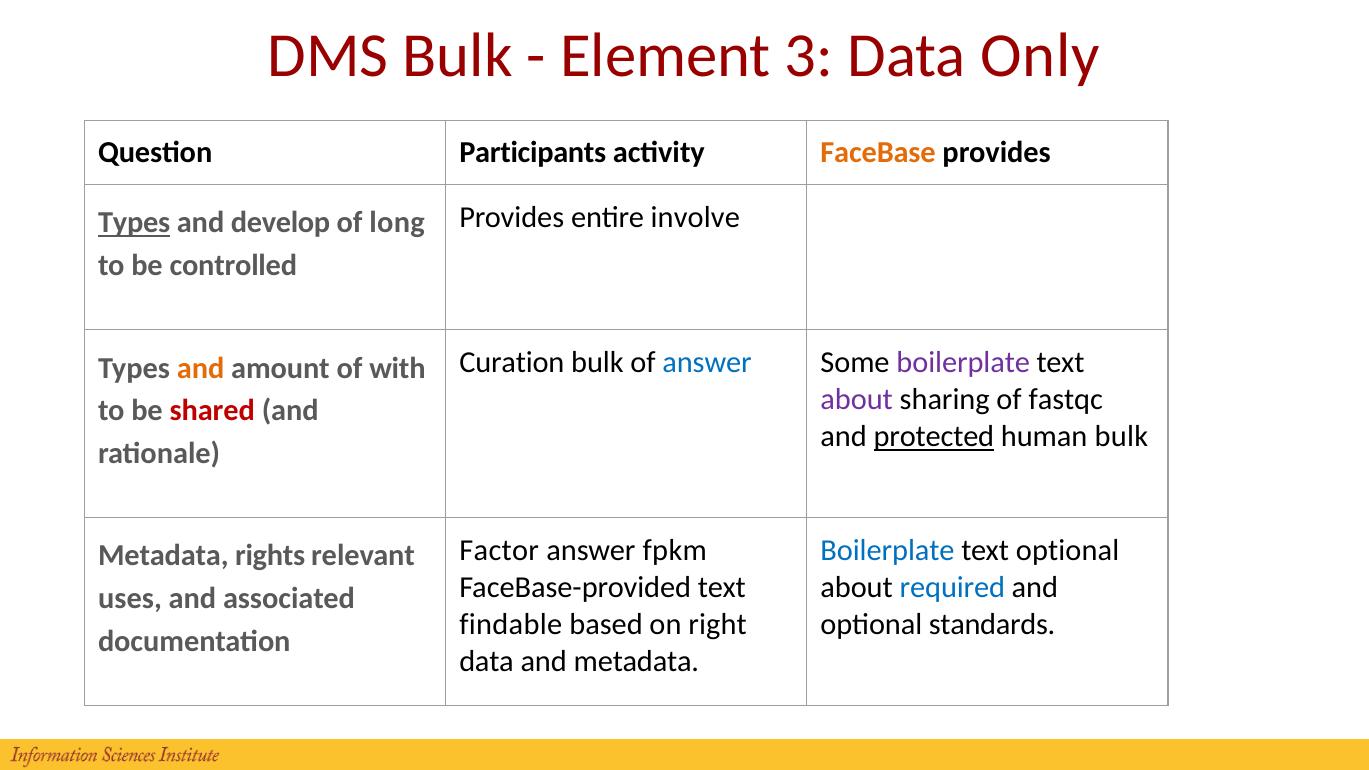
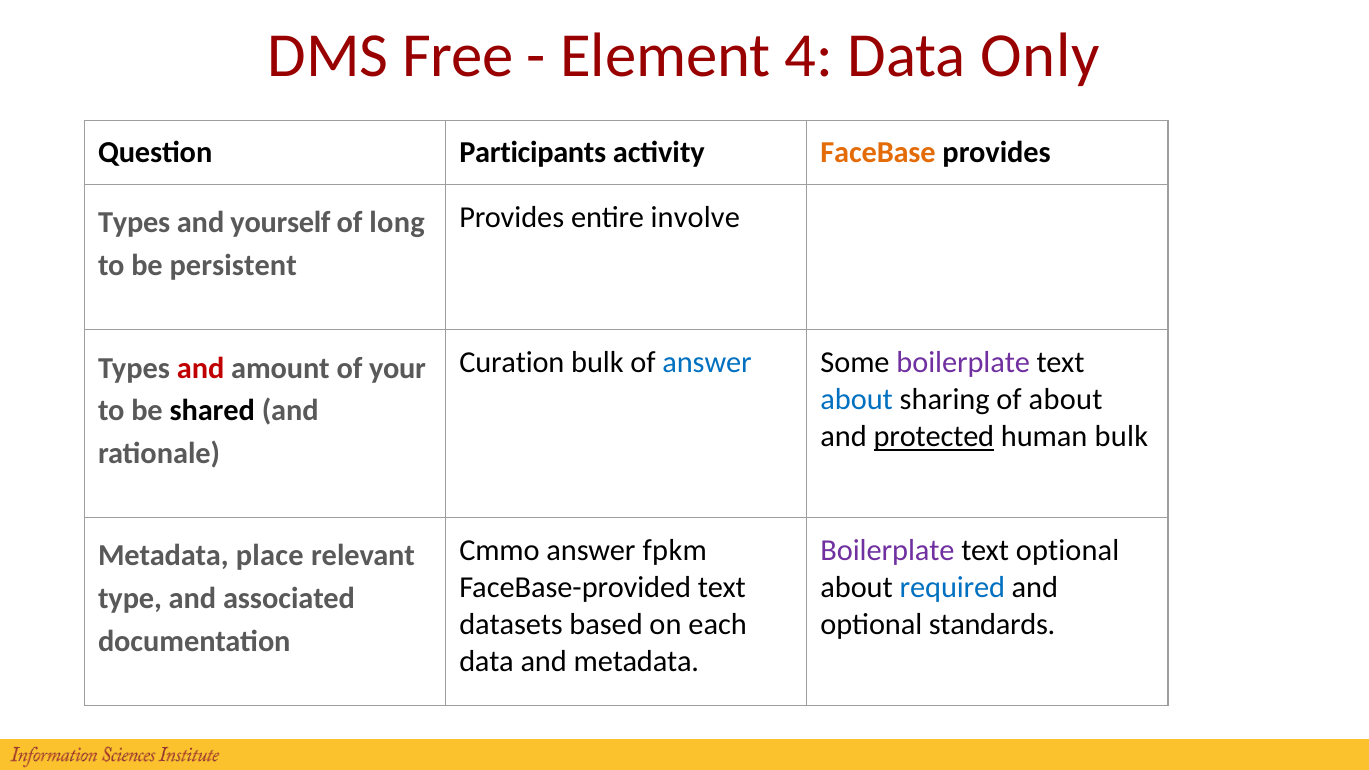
DMS Bulk: Bulk -> Free (458, 56)
3: 3 -> 4 (809, 56)
Types underline: present -> none (134, 223)
develop: develop -> yourself (281, 223)
controlled: controlled -> persistent (233, 266)
and colour: orange -> red (201, 368)
with: with -> your (397, 368)
about colour: purple -> blue (857, 400)
of fastqc: fastqc -> about (1066, 400)
shared colour: red -> black (212, 411)
Factor: Factor -> Cmmo (499, 550)
Boilerplate colour: blue -> purple (888, 550)
rights: rights -> place (270, 556)
uses: uses -> type (130, 599)
findable: findable -> datasets (511, 625)
right: right -> each (718, 625)
